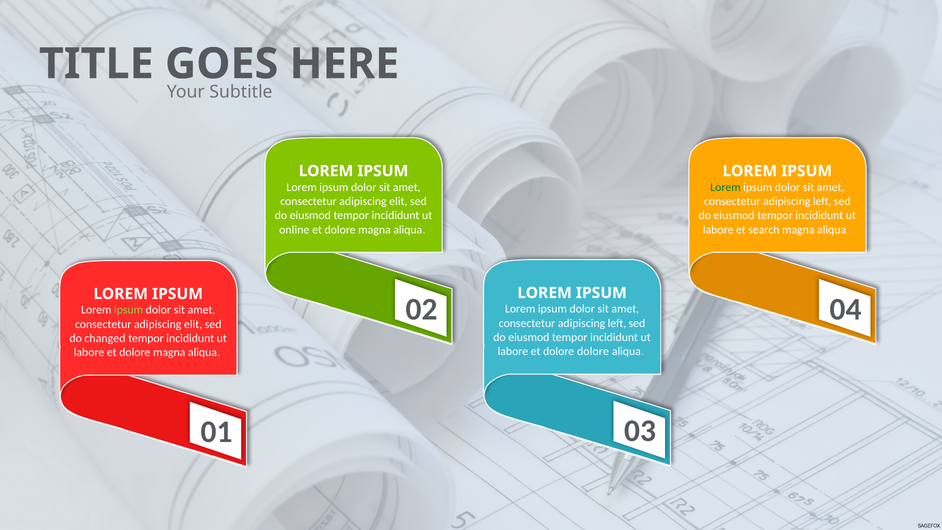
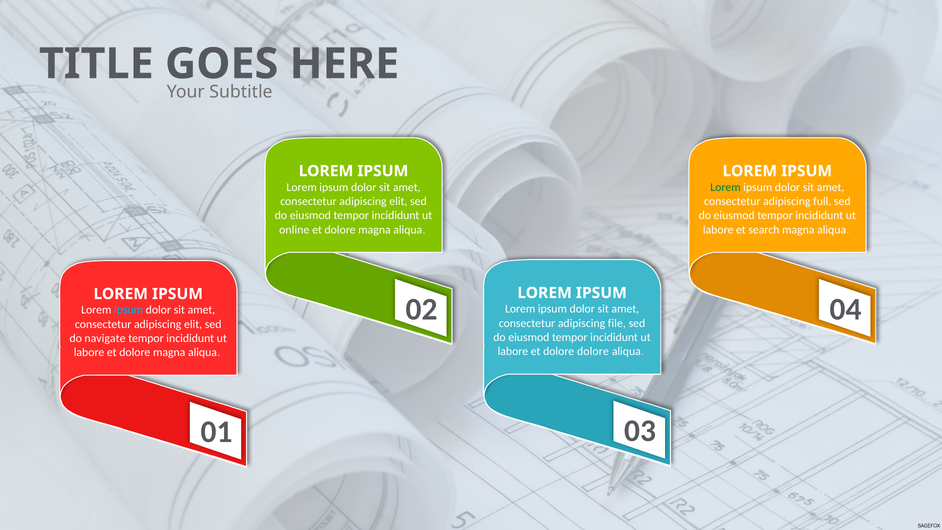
left: left -> full (822, 201)
ipsum colour: light green -> light blue (129, 310)
left: left -> file (617, 323)
changed: changed -> navigate (105, 338)
